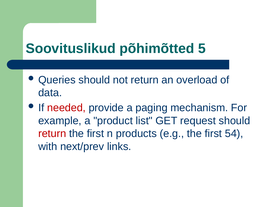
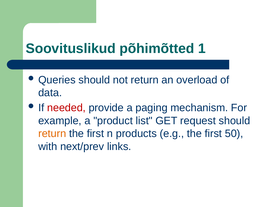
5: 5 -> 1 (202, 48)
return colour: red -> orange (52, 133)
54: 54 -> 50 (234, 133)
